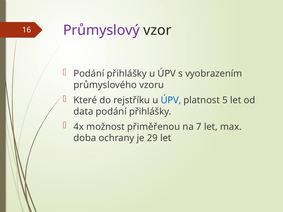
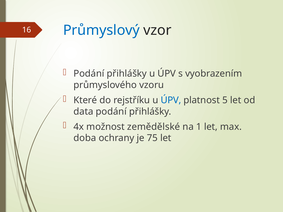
Průmyslový colour: purple -> blue (101, 30)
přiměřenou: přiměřenou -> zemědělské (154, 127)
7: 7 -> 1 (199, 127)
29: 29 -> 75 (152, 138)
